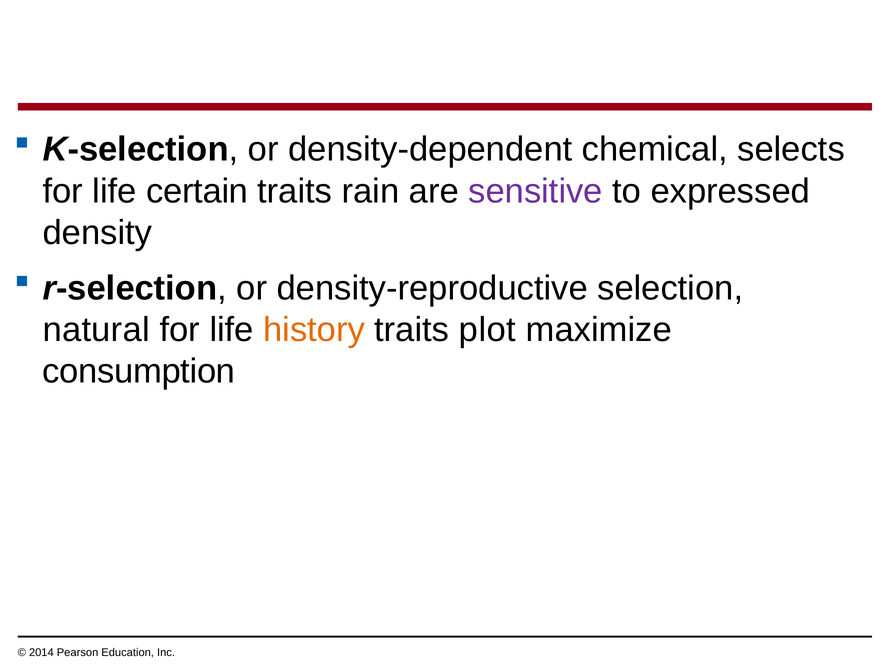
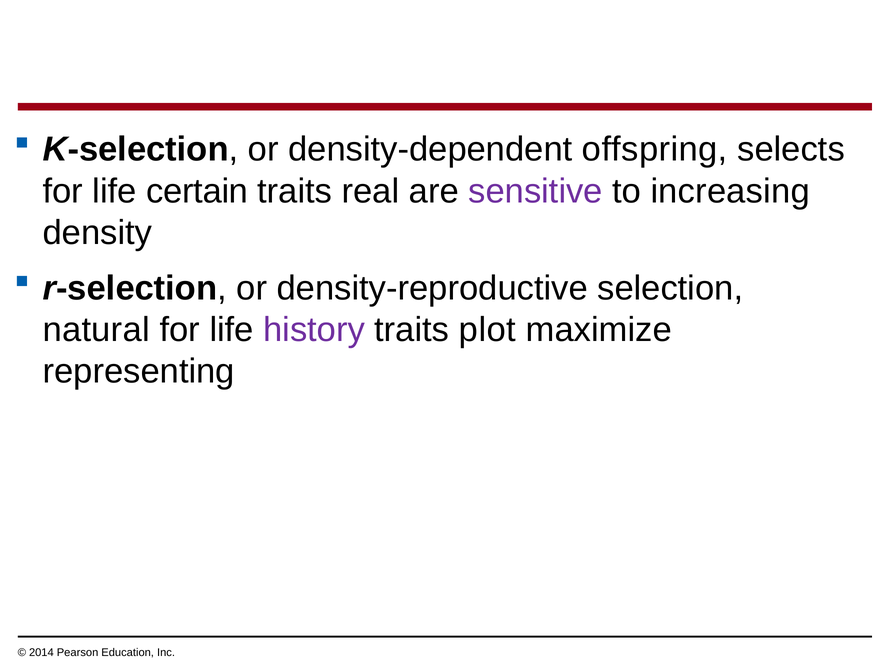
chemical: chemical -> offspring (655, 149)
rain: rain -> real (370, 191)
expressed: expressed -> increasing (730, 191)
history colour: orange -> purple (314, 330)
consumption: consumption -> representing (139, 371)
